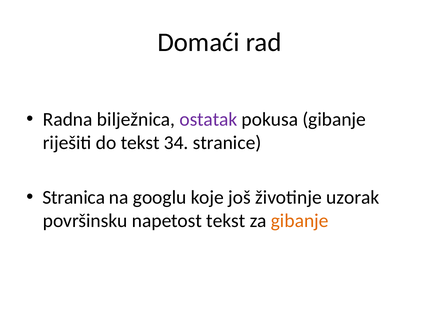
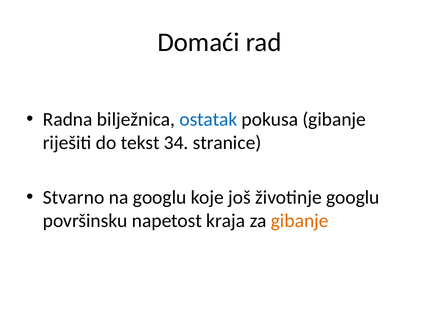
ostatak colour: purple -> blue (208, 119)
Stranica: Stranica -> Stvarno (74, 197)
životinje uzorak: uzorak -> googlu (353, 197)
napetost tekst: tekst -> kraja (226, 221)
